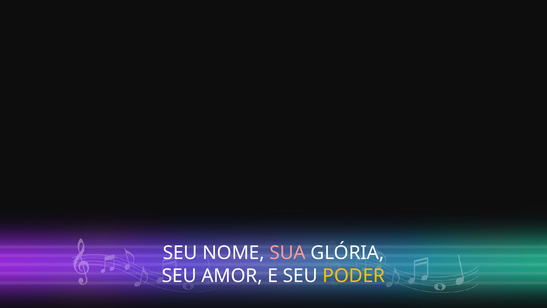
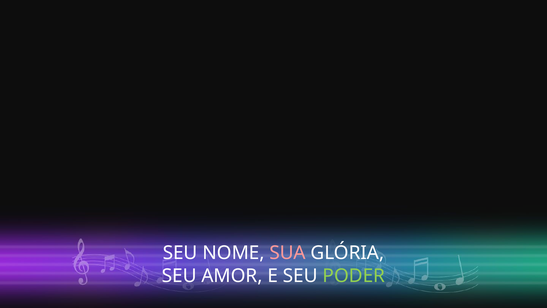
PODER colour: yellow -> light green (354, 276)
